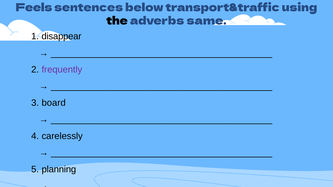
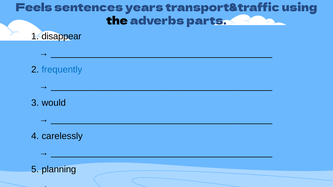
below: below -> years (144, 8)
same: same -> parts (206, 21)
frequently colour: purple -> blue (62, 70)
board: board -> would (54, 103)
